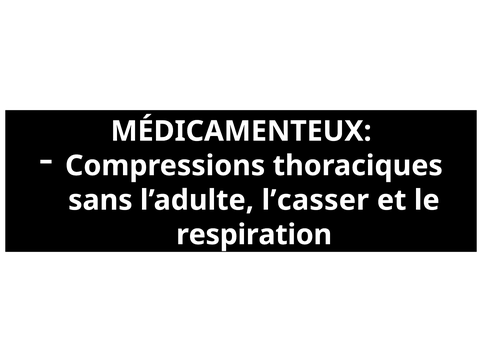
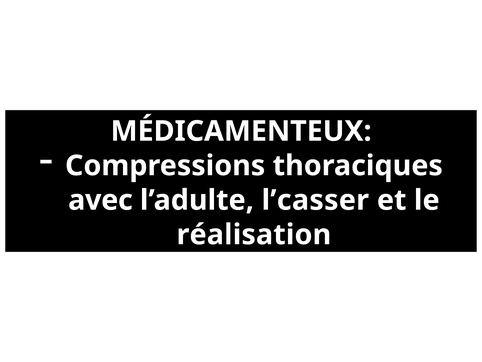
sans: sans -> avec (100, 200)
respiration: respiration -> réalisation (254, 234)
